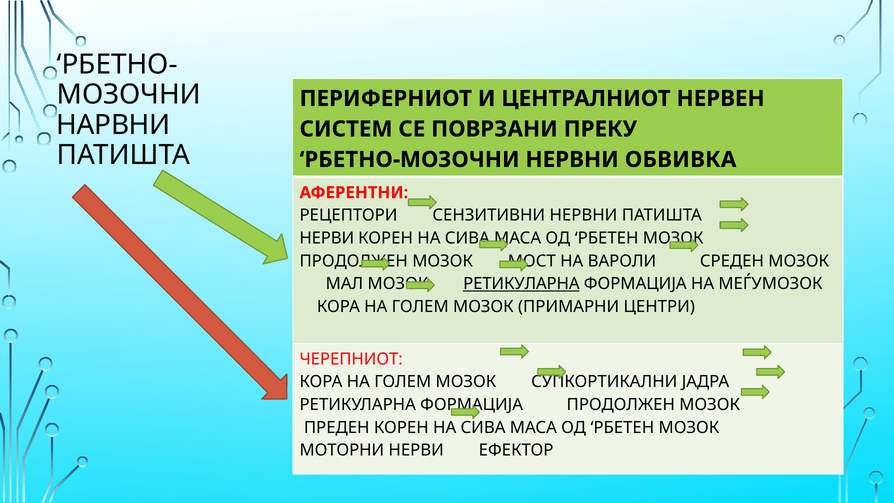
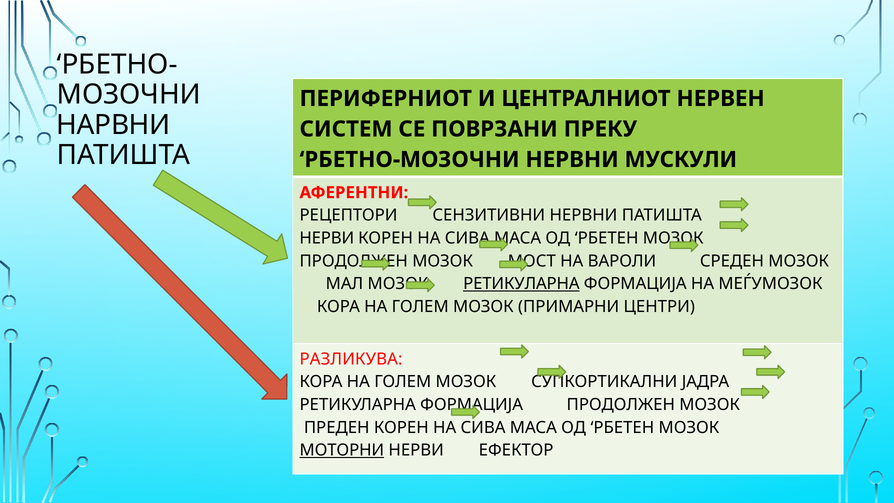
ОБВИВКА: ОБВИВКА -> МУСКУЛИ (681, 160)
ЧЕРЕПНИОТ: ЧЕРЕПНИОТ -> РАЗЛИКУВА (351, 359)
МОТОРНИ underline: none -> present (342, 450)
